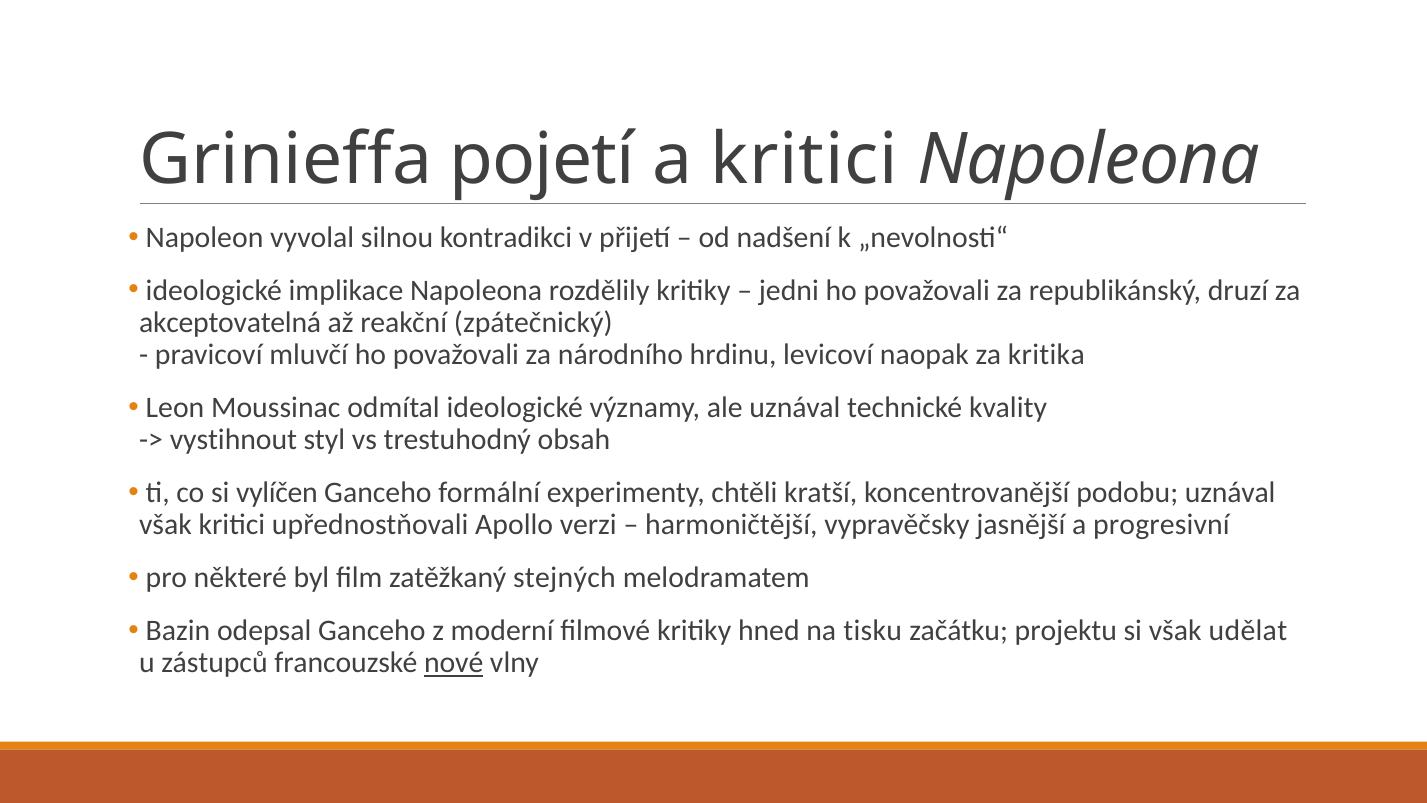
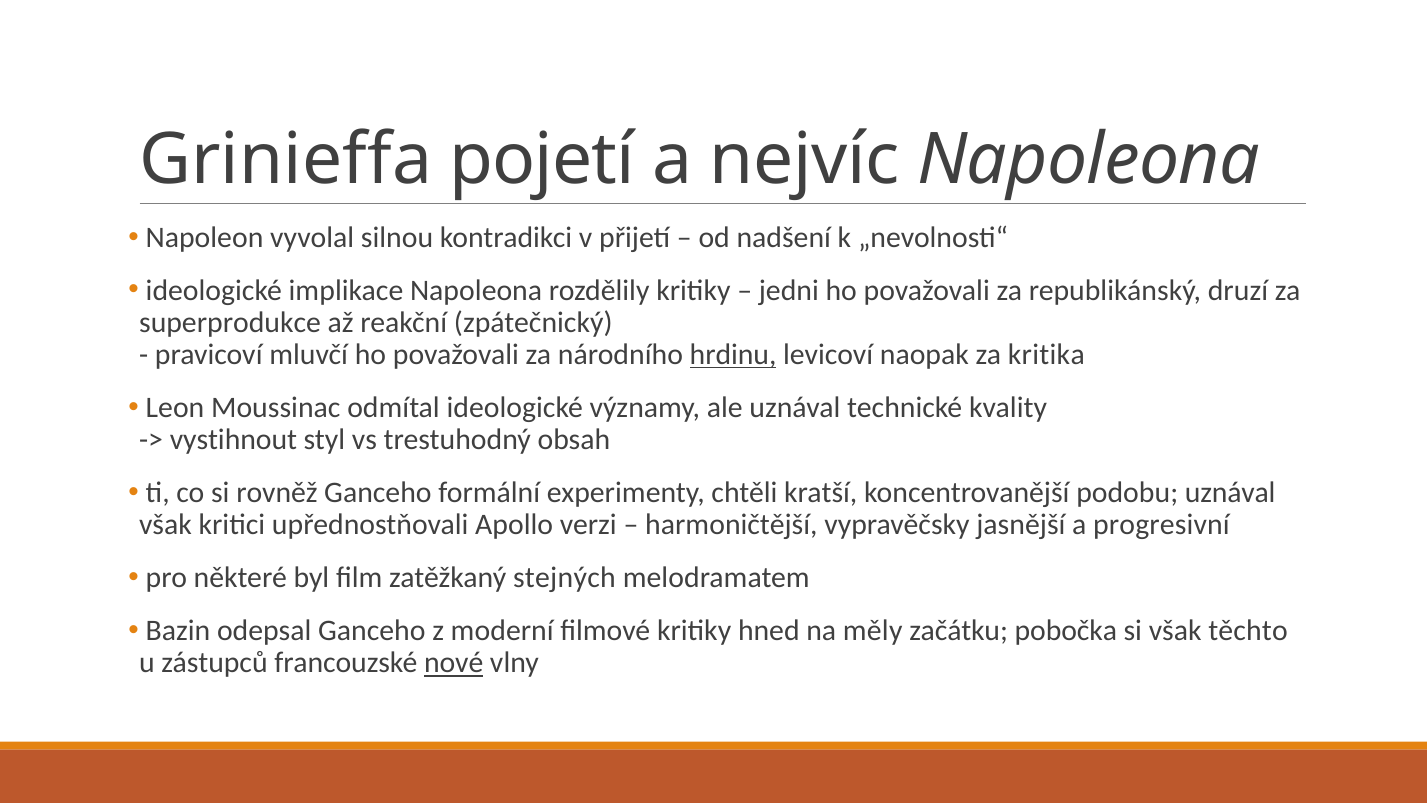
a kritici: kritici -> nejvíc (804, 160)
akceptovatelná: akceptovatelná -> superprodukce (230, 322)
hrdinu underline: none -> present (733, 355)
vylíčen: vylíčen -> rovněž (277, 493)
tisku: tisku -> měly (873, 631)
projektu: projektu -> pobočka (1066, 631)
udělat: udělat -> těchto (1248, 631)
